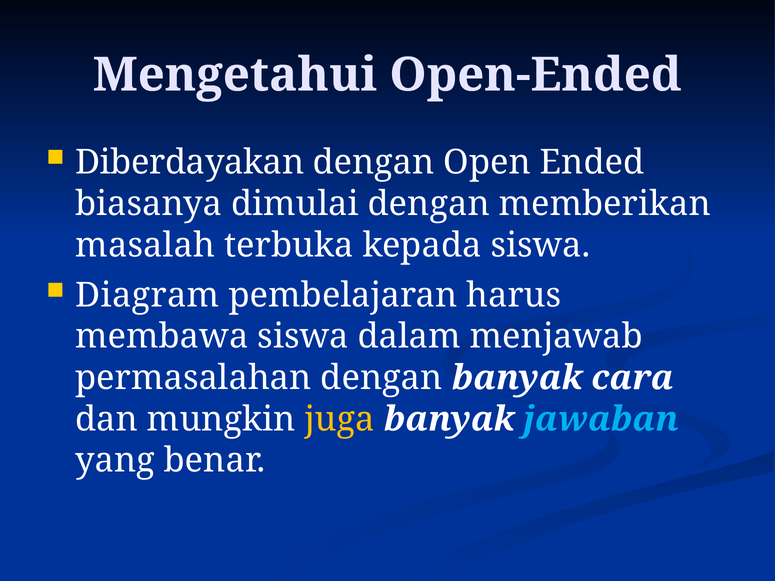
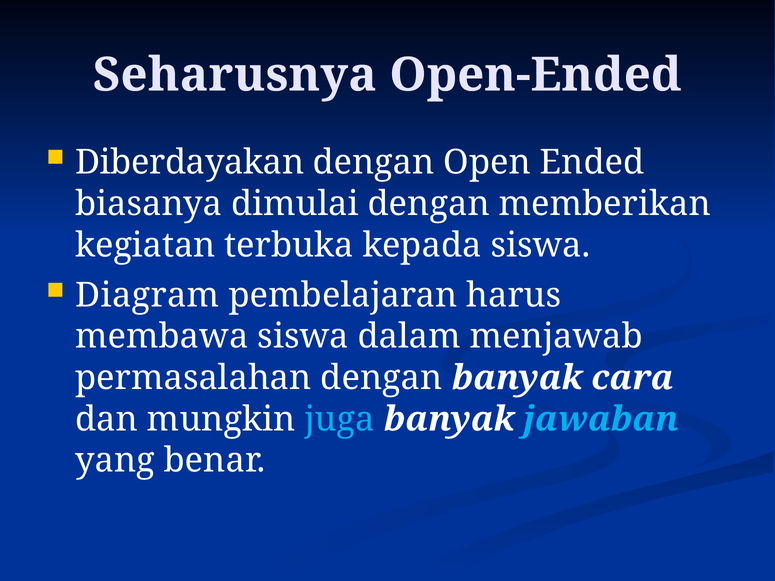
Mengetahui: Mengetahui -> Seharusnya (235, 75)
masalah: masalah -> kegiatan (145, 245)
juga colour: yellow -> light blue (340, 419)
